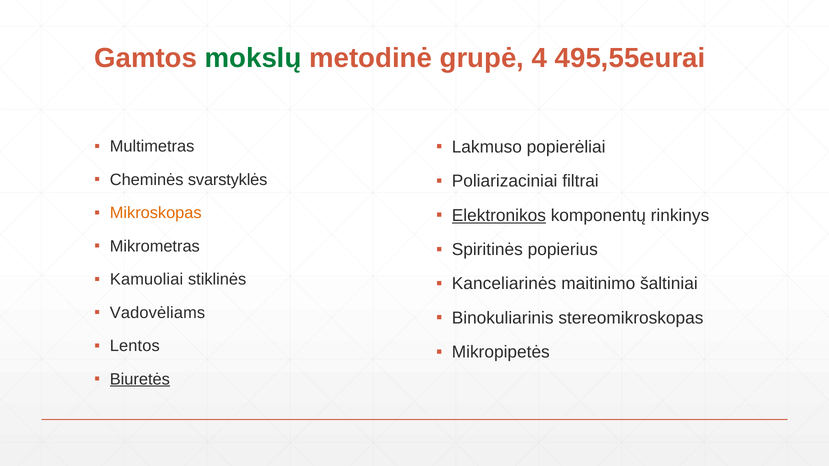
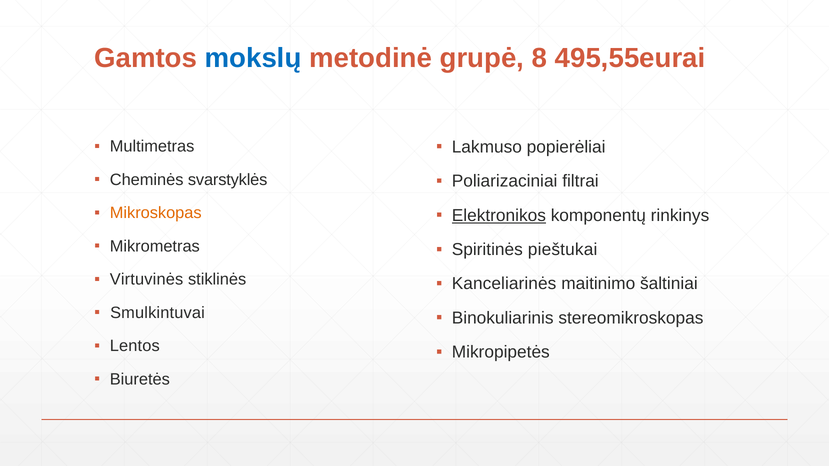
mokslų colour: green -> blue (253, 58)
4: 4 -> 8 (540, 58)
popierius: popierius -> pieštukai (563, 250)
Kamuoliai: Kamuoliai -> Virtuvinės (147, 280)
Vadovėliams: Vadovėliams -> Smulkintuvai (157, 313)
Biuretės underline: present -> none (140, 379)
